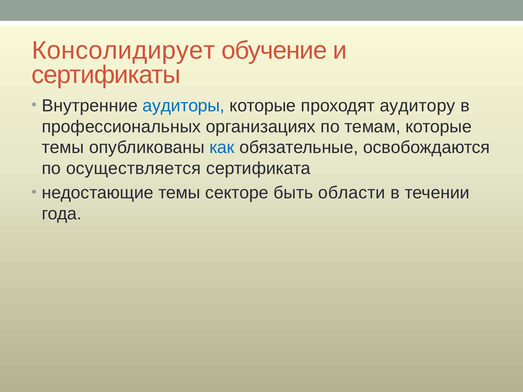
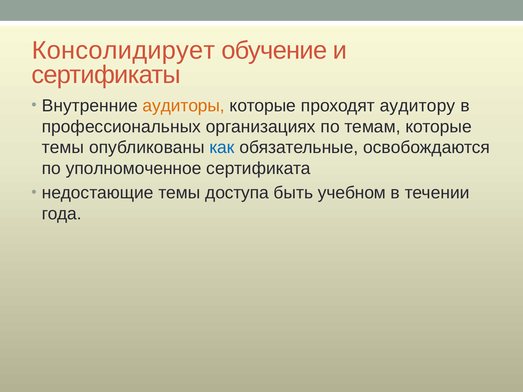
аудиторы colour: blue -> orange (184, 106)
осуществляется: осуществляется -> уполномоченное (134, 169)
секторе: секторе -> доступа (237, 193)
области: области -> учебном (352, 193)
